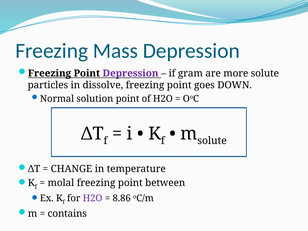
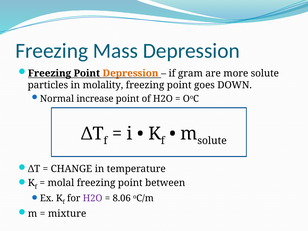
Depression colour: purple -> orange (130, 73)
dissolve: dissolve -> molality (103, 85)
solution: solution -> increase (95, 99)
8.86: 8.86 -> 8.06 (122, 198)
contains: contains -> mixture (67, 214)
